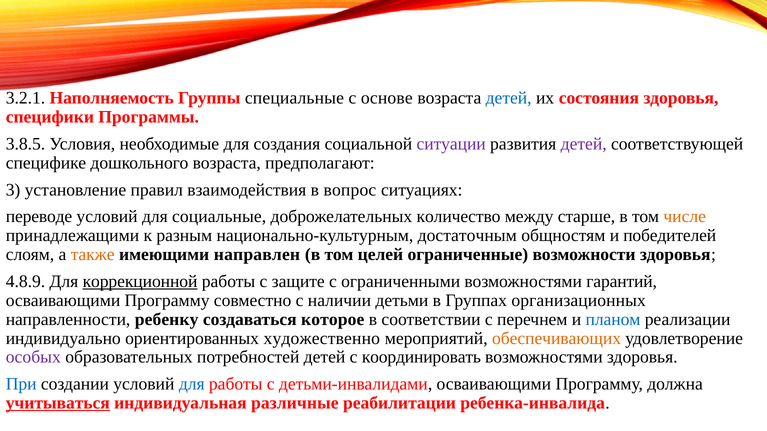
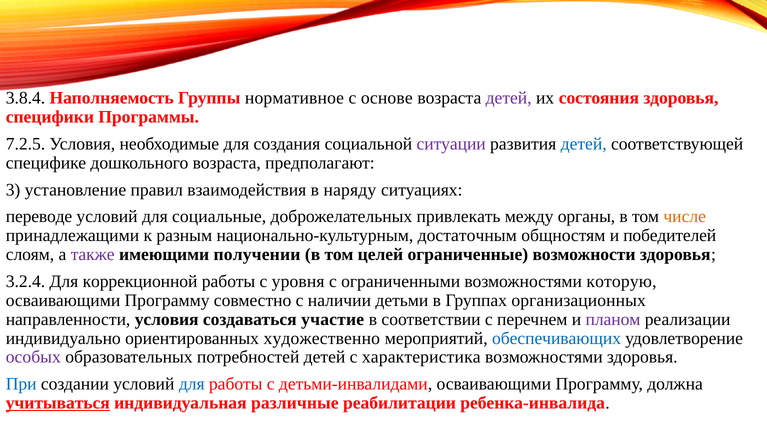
3.2.1: 3.2.1 -> 3.8.4 (25, 98)
специальные: специальные -> нормативное (294, 98)
детей colour: blue -> purple (509, 98)
3.8.5: 3.8.5 -> 7.2.5 (25, 144)
детей colour: purple -> blue (584, 144)
вопрос: вопрос -> наряду (350, 190)
количество: количество -> привлекать (459, 217)
старше: старше -> органы (586, 217)
также colour: orange -> purple (93, 255)
направлен: направлен -> получении (257, 255)
4.8.9: 4.8.9 -> 3.2.4 (25, 282)
коррекционной underline: present -> none (140, 282)
защите: защите -> уровня (298, 282)
гарантий: гарантий -> которую (621, 282)
направленности ребенку: ребенку -> условия (167, 320)
которое: которое -> участие (333, 320)
планом colour: blue -> purple (613, 320)
обеспечивающих colour: orange -> blue (557, 339)
координировать: координировать -> характеристика (421, 358)
